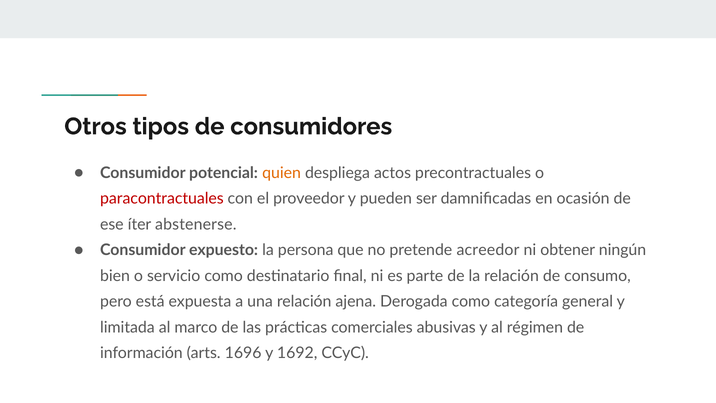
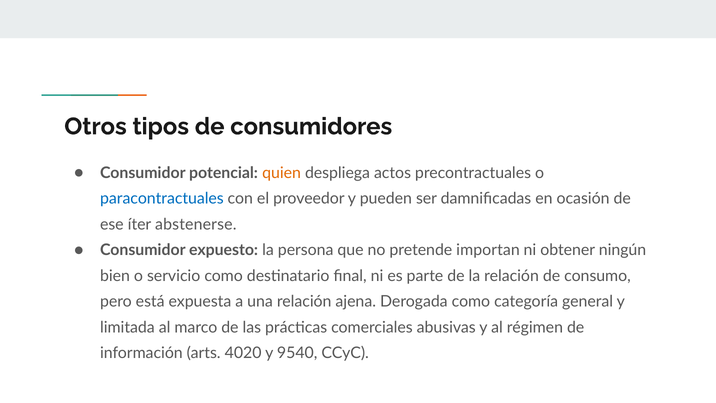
paracontractuales colour: red -> blue (162, 199)
acreedor: acreedor -> importan (488, 250)
1696: 1696 -> 4020 (243, 353)
1692: 1692 -> 9540 (297, 353)
